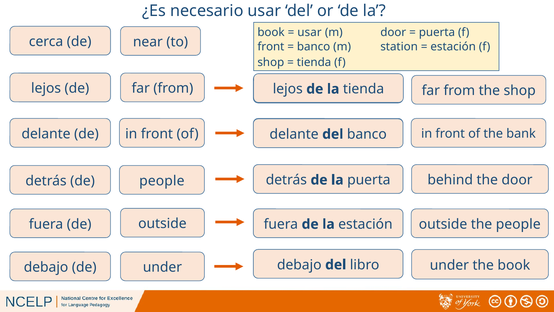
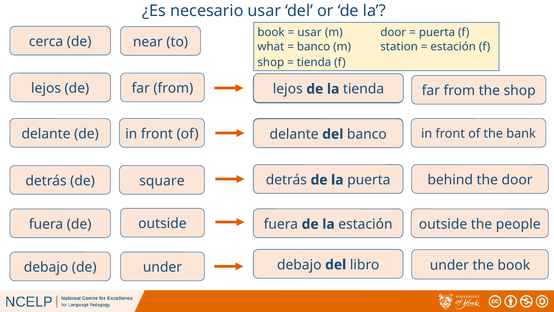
front: front -> what (271, 47)
de people: people -> square (162, 181)
